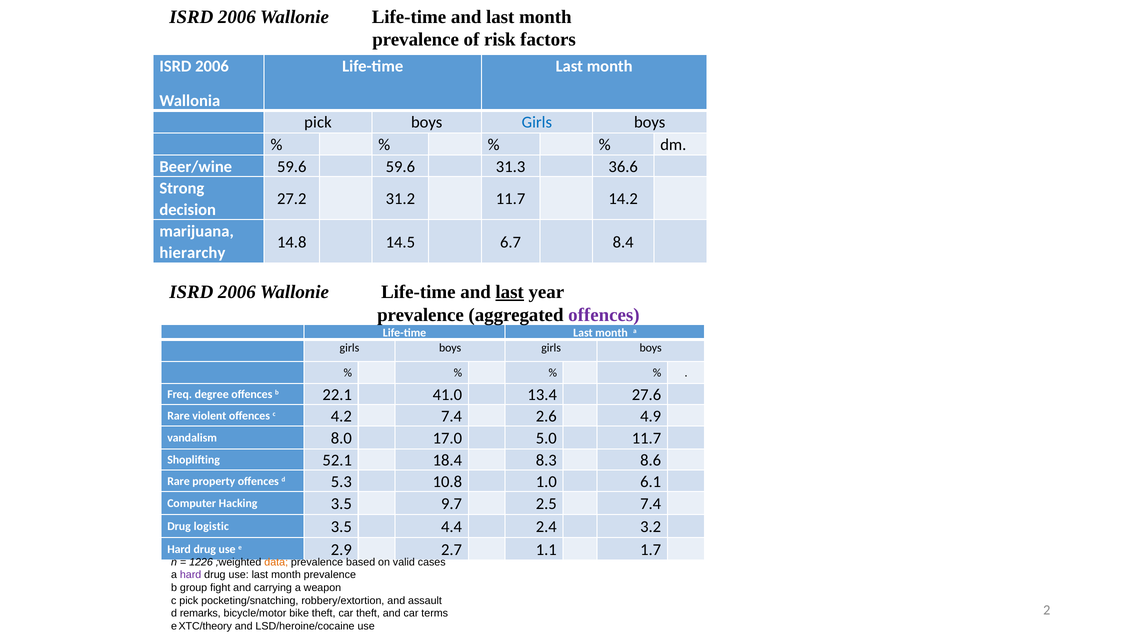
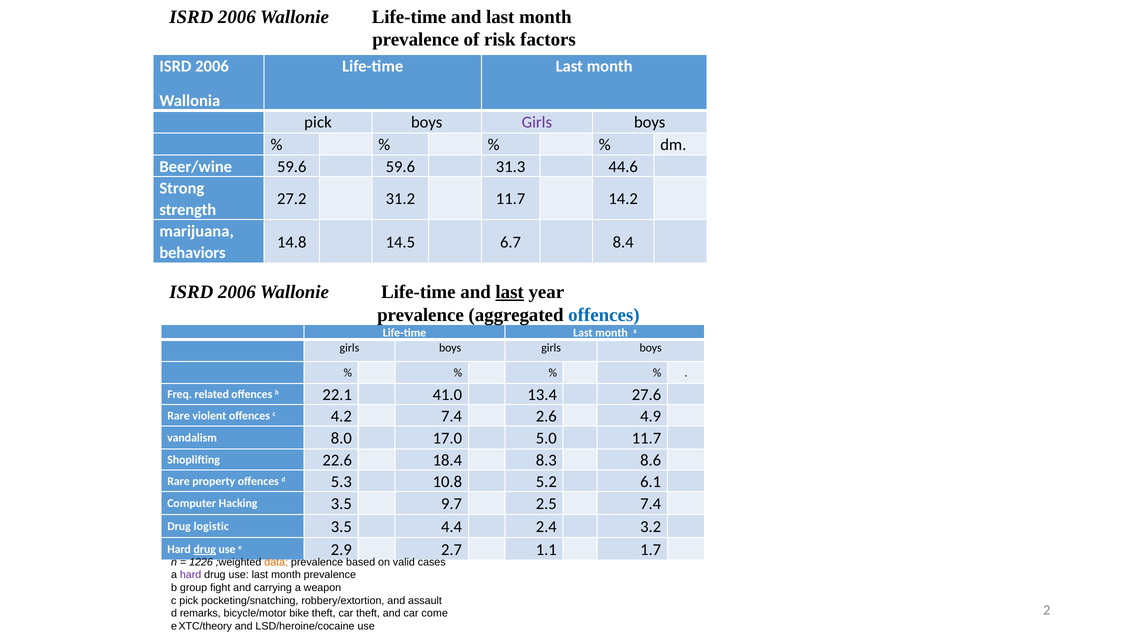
Girls colour: blue -> purple (537, 122)
36.6: 36.6 -> 44.6 (623, 167)
decision: decision -> strength (188, 210)
hierarchy: hierarchy -> behaviors (193, 253)
offences colour: purple -> blue (604, 315)
degree: degree -> related (212, 395)
52.1: 52.1 -> 22.6 (337, 461)
1.0: 1.0 -> 5.2 (546, 482)
drug underline: none -> present (205, 550)
terms: terms -> come (435, 614)
